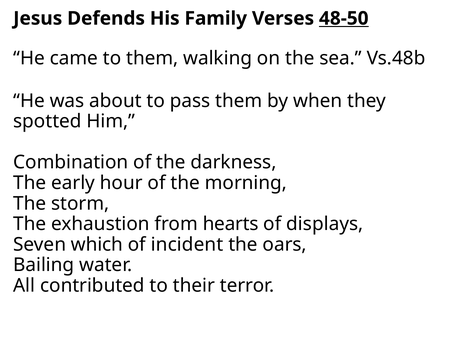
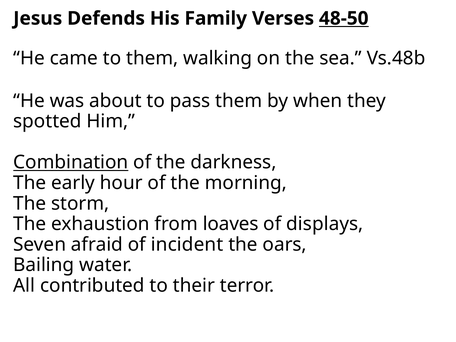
Combination underline: none -> present (71, 162)
hearts: hearts -> loaves (231, 224)
which: which -> afraid (97, 244)
